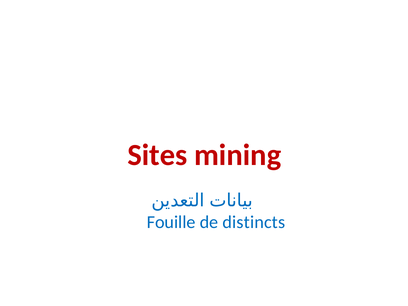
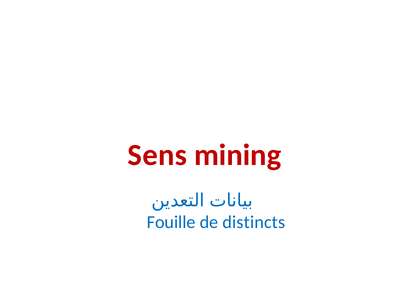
Sites: Sites -> Sens (157, 155)
